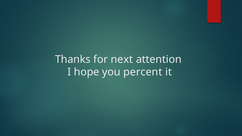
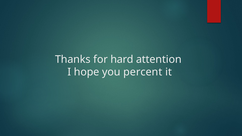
next: next -> hard (122, 59)
